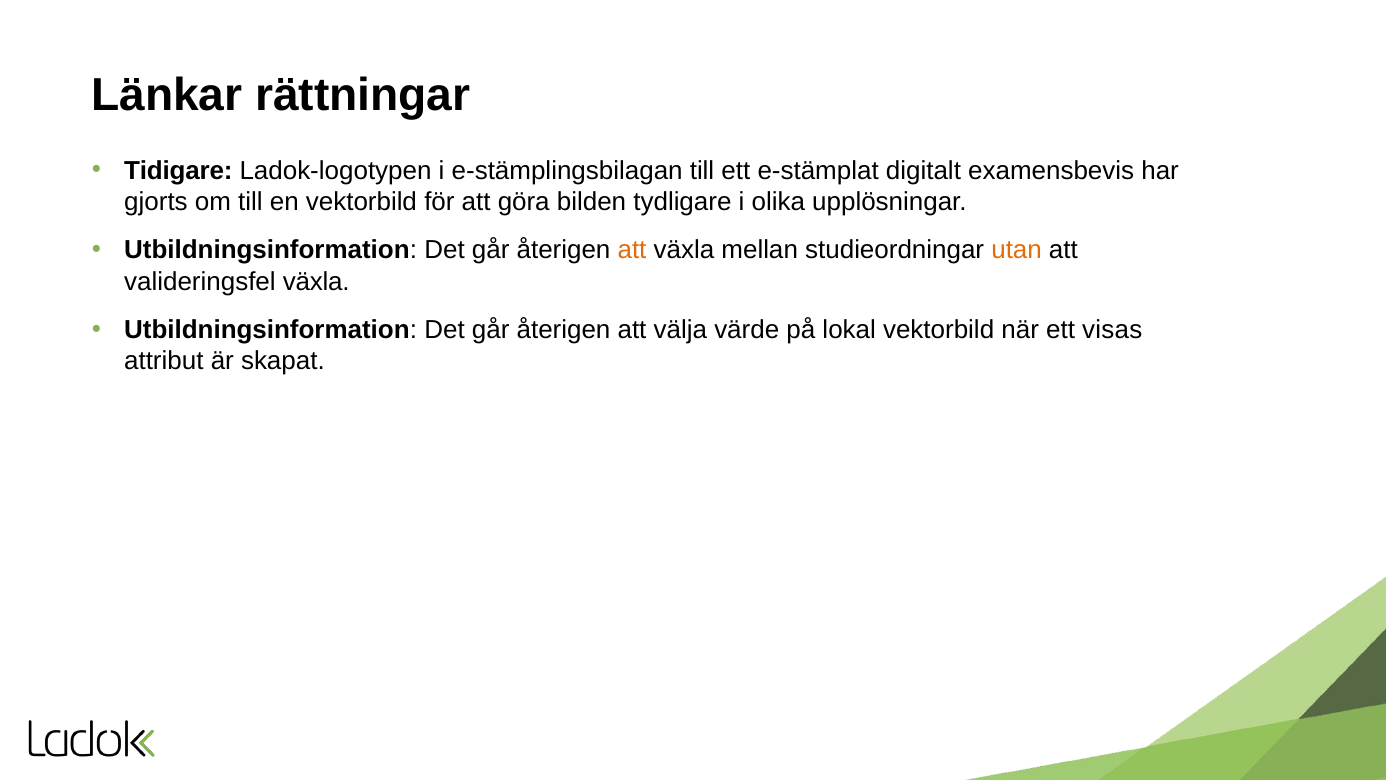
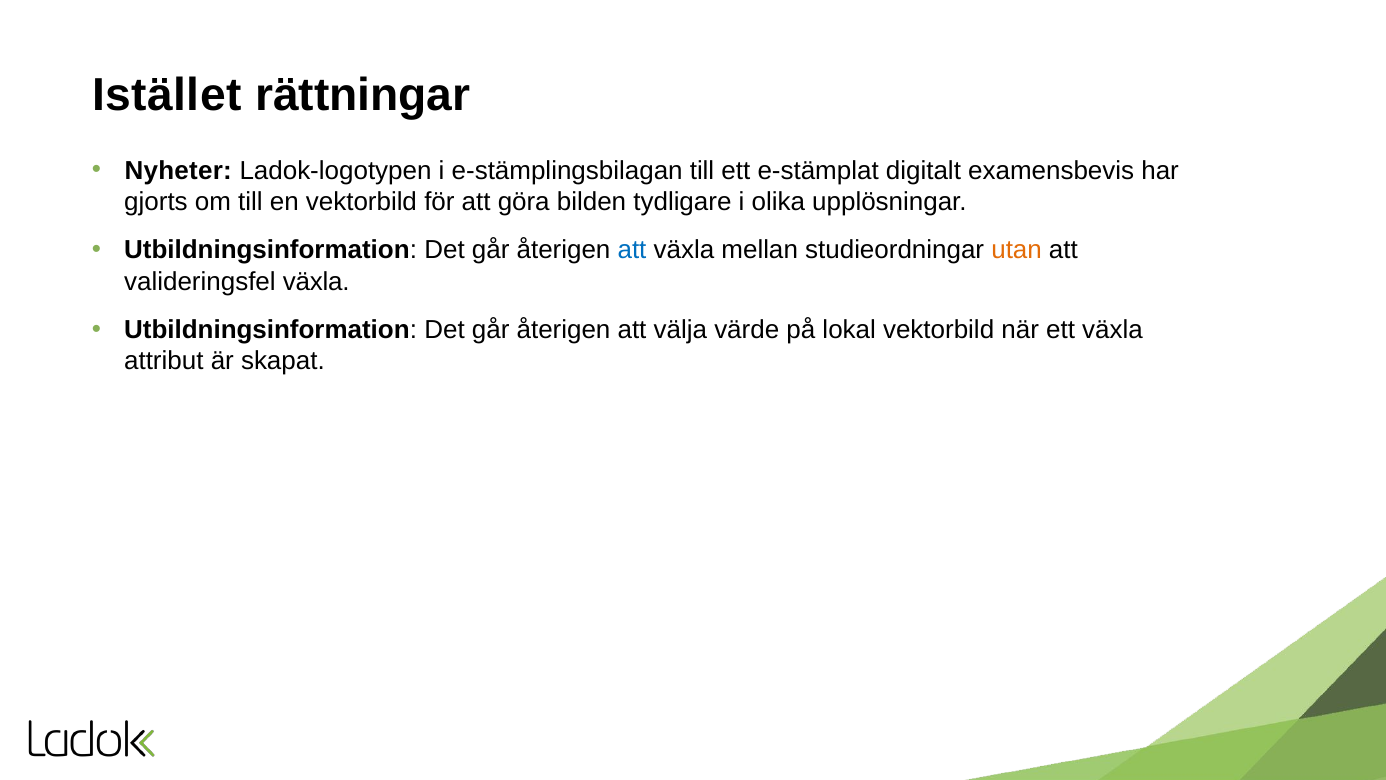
Länkar: Länkar -> Istället (167, 95)
Tidigare: Tidigare -> Nyheter (178, 170)
att colour: orange -> blue (632, 250)
ett visas: visas -> växla (1112, 330)
